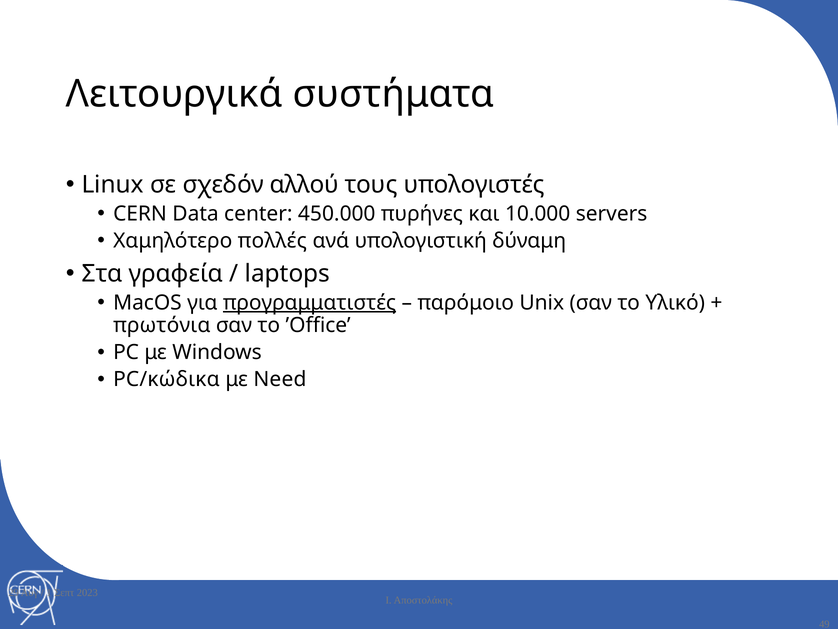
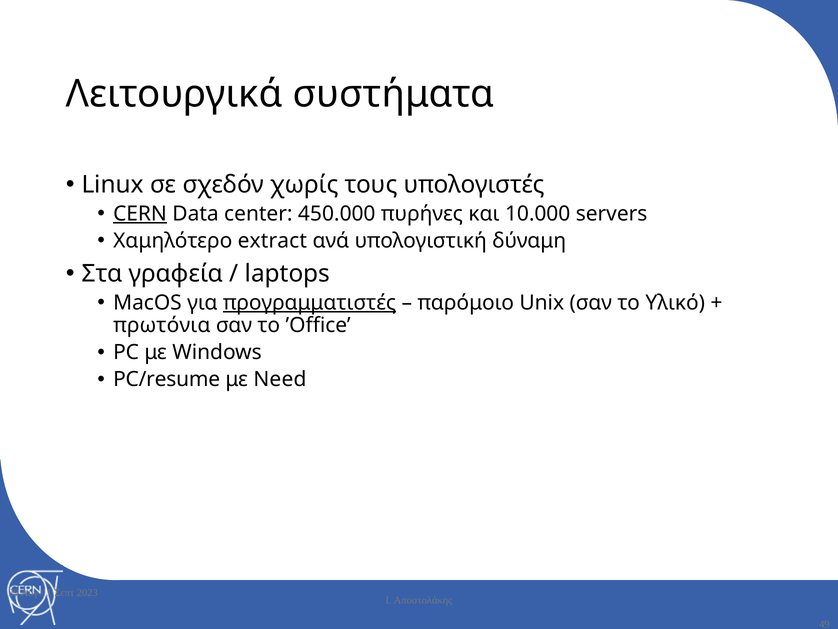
αλλού: αλλού -> χωρίς (304, 185)
CERN underline: none -> present (140, 213)
πολλές: πολλές -> extract (272, 240)
PC/κώδικα: PC/κώδικα -> PC/resume (167, 379)
